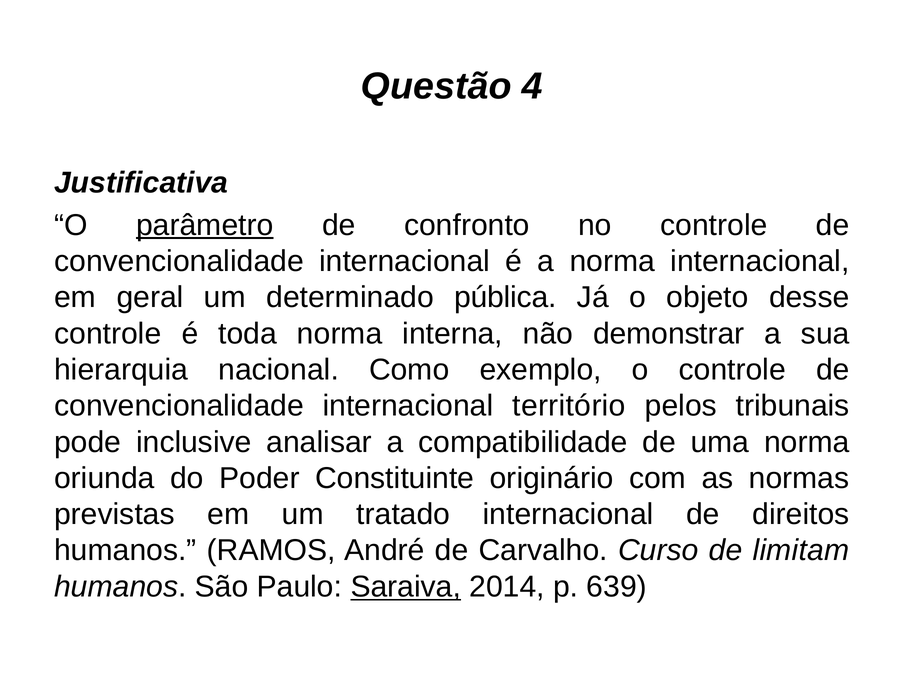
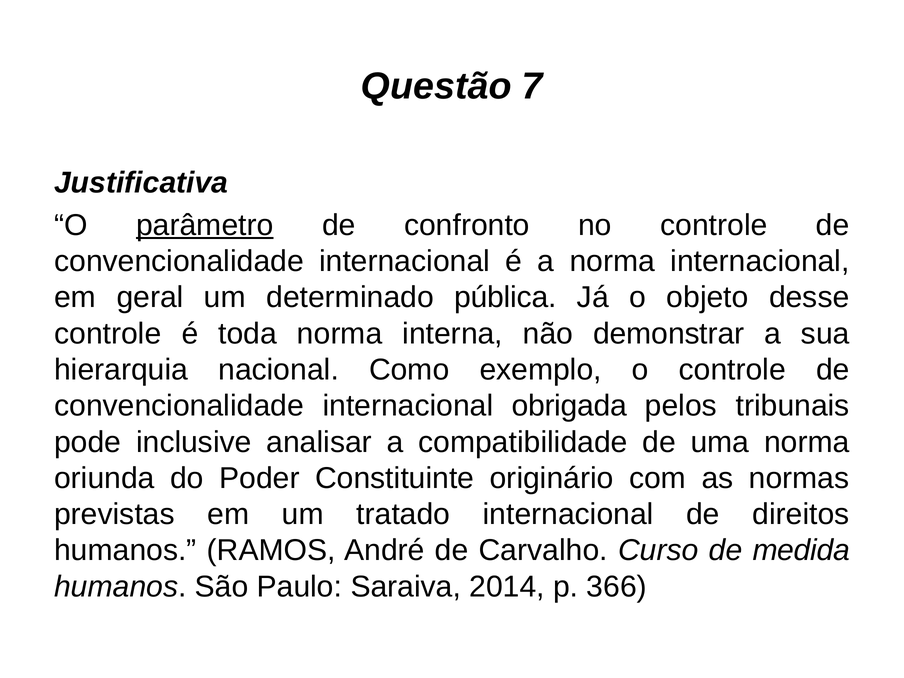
4: 4 -> 7 (532, 86)
território: território -> obrigada (569, 406)
limitam: limitam -> medida (801, 551)
Saraiva underline: present -> none (406, 587)
639: 639 -> 366 (617, 587)
